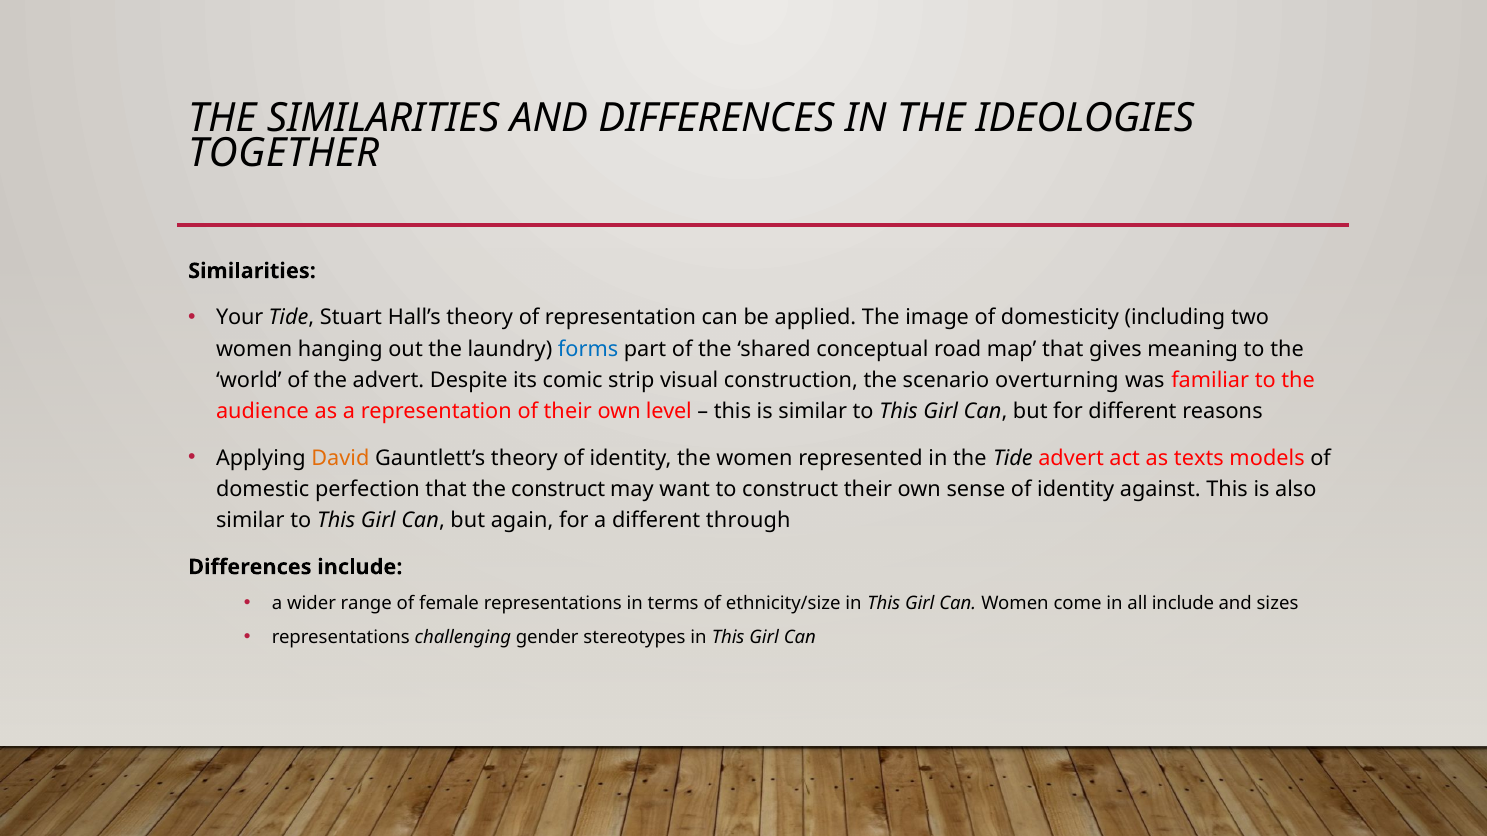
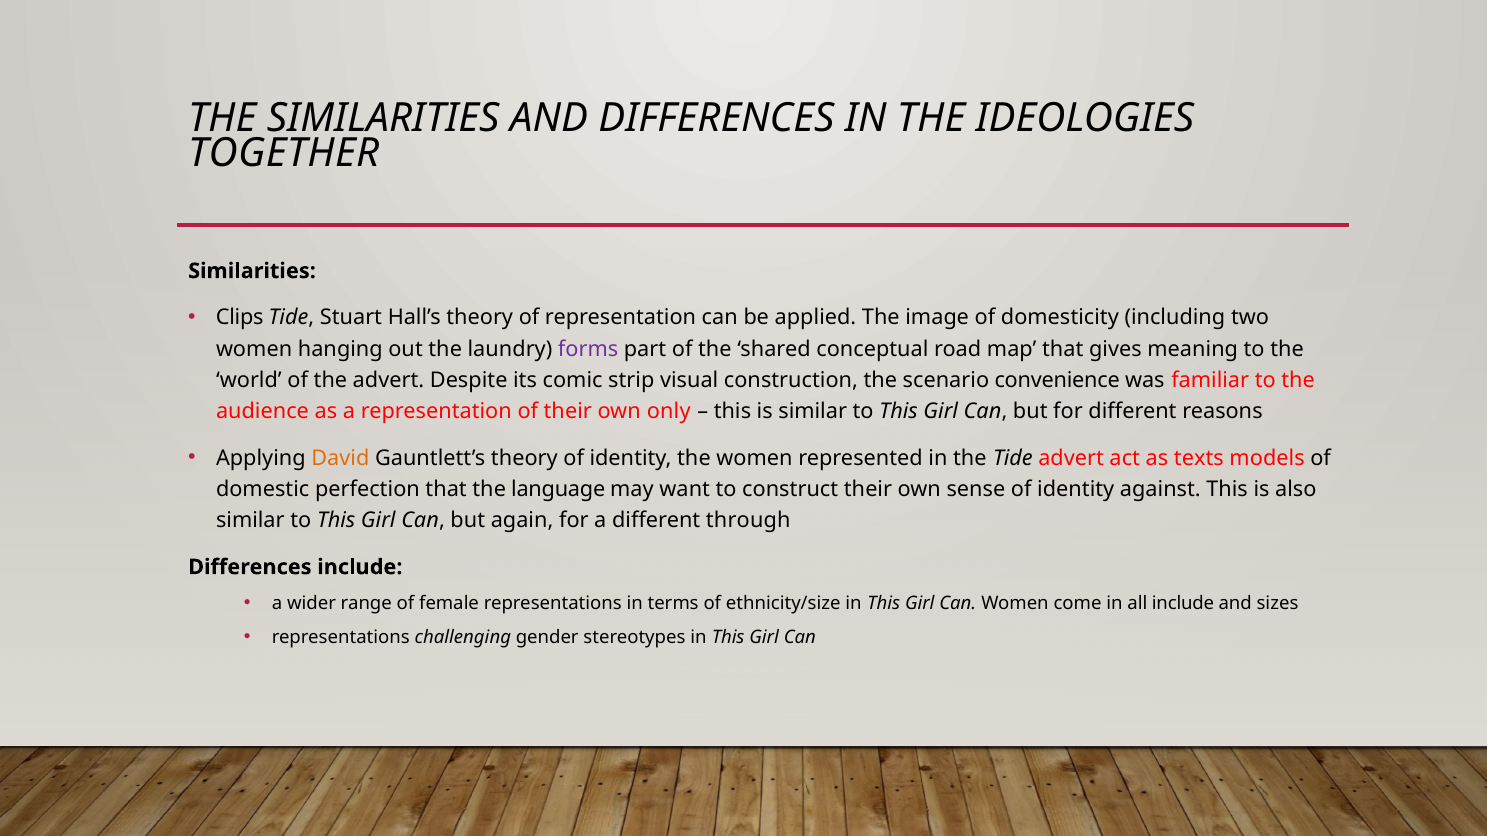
Your: Your -> Clips (240, 318)
forms colour: blue -> purple (588, 349)
overturning: overturning -> convenience (1057, 380)
level: level -> only (669, 411)
the construct: construct -> language (558, 489)
